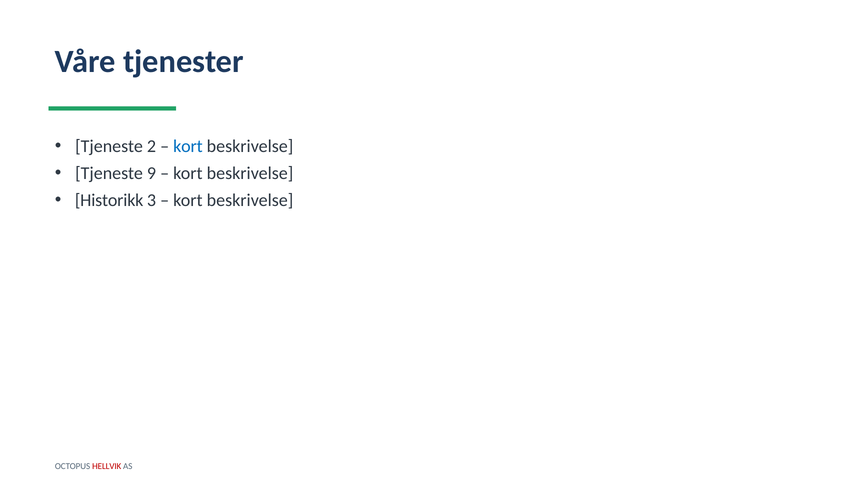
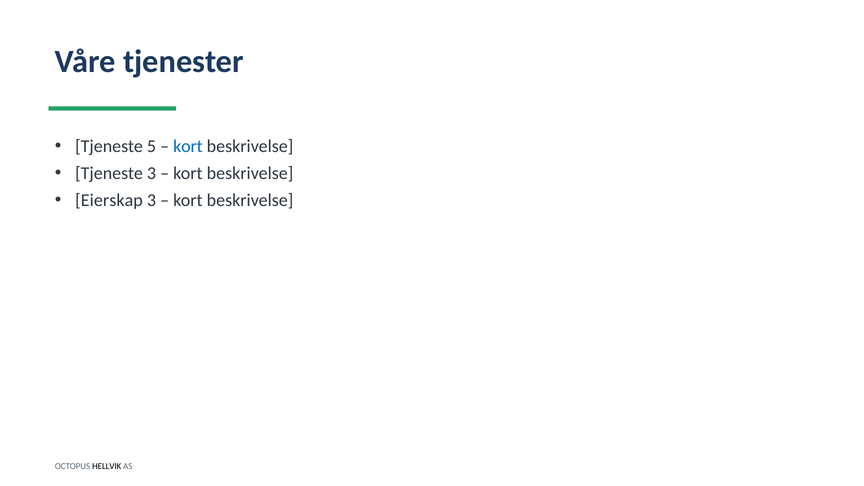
2: 2 -> 5 (151, 146)
Tjeneste 9: 9 -> 3 (151, 173)
Historikk: Historikk -> Eierskap (109, 200)
HELLVIK colour: red -> black (107, 466)
